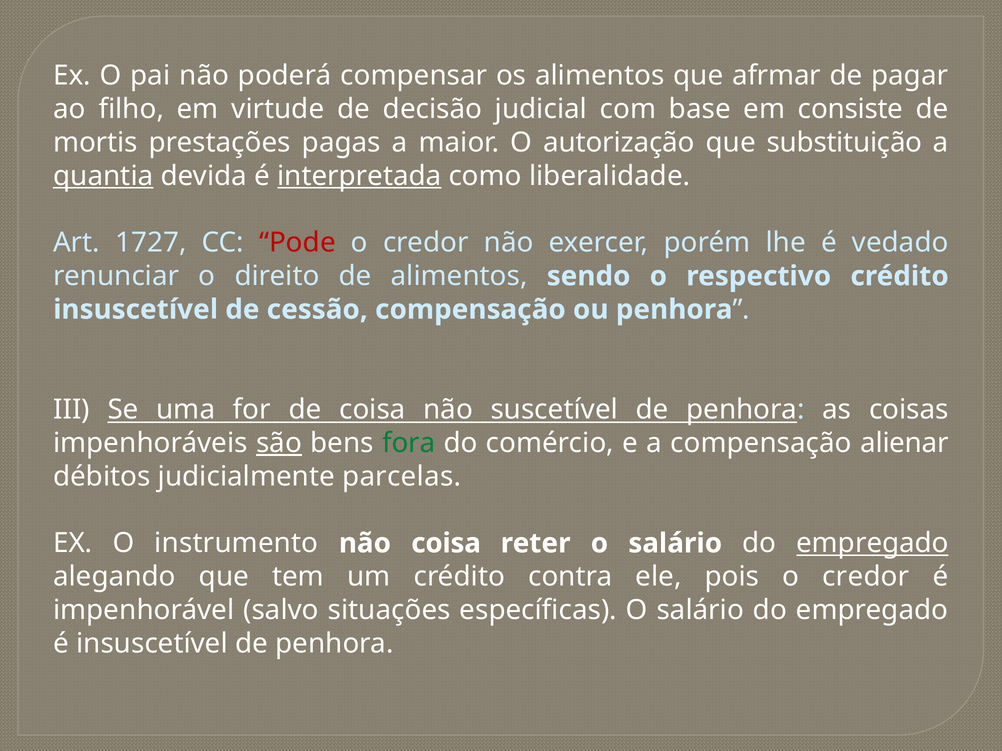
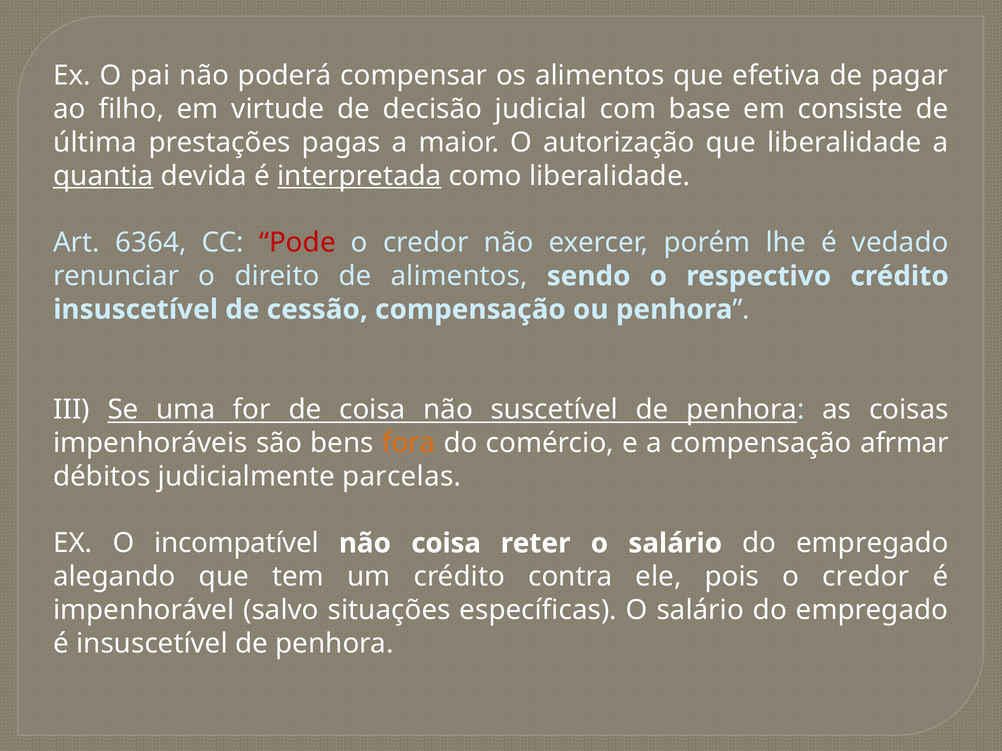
afrmar: afrmar -> efetiva (776, 76)
mortis: mortis -> última (95, 143)
que substituição: substituição -> liberalidade (844, 143)
1727: 1727 -> 6364 (151, 243)
são underline: present -> none (279, 443)
fora colour: green -> orange (409, 443)
alienar: alienar -> afrmar (904, 443)
instrumento: instrumento -> incompatível (237, 544)
empregado underline: present -> none (873, 544)
